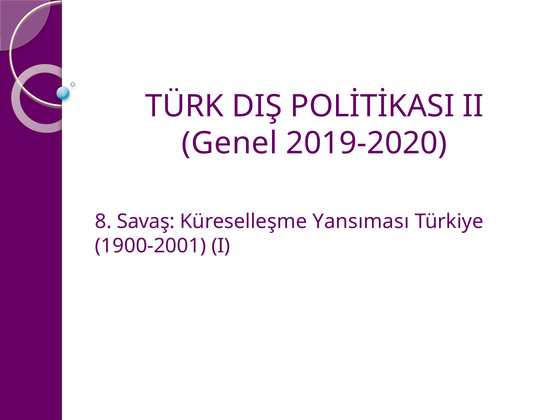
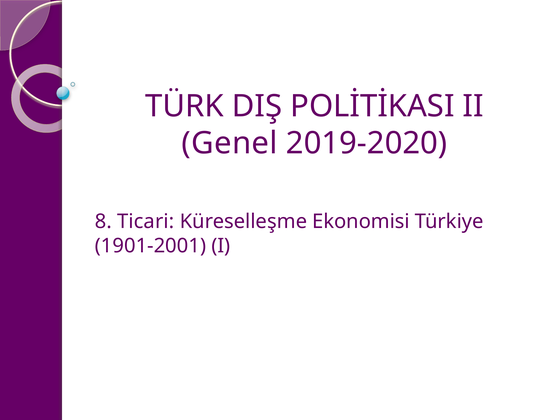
Savaş: Savaş -> Ticari (146, 221)
Yansıması: Yansıması -> Ekonomisi (361, 221)
1900-2001: 1900-2001 -> 1901-2001 (150, 246)
